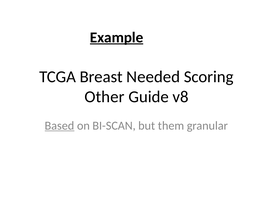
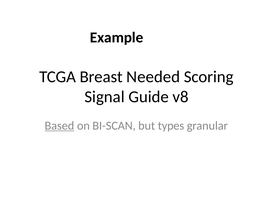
Example underline: present -> none (117, 37)
Other: Other -> Signal (105, 97)
them: them -> types (171, 126)
